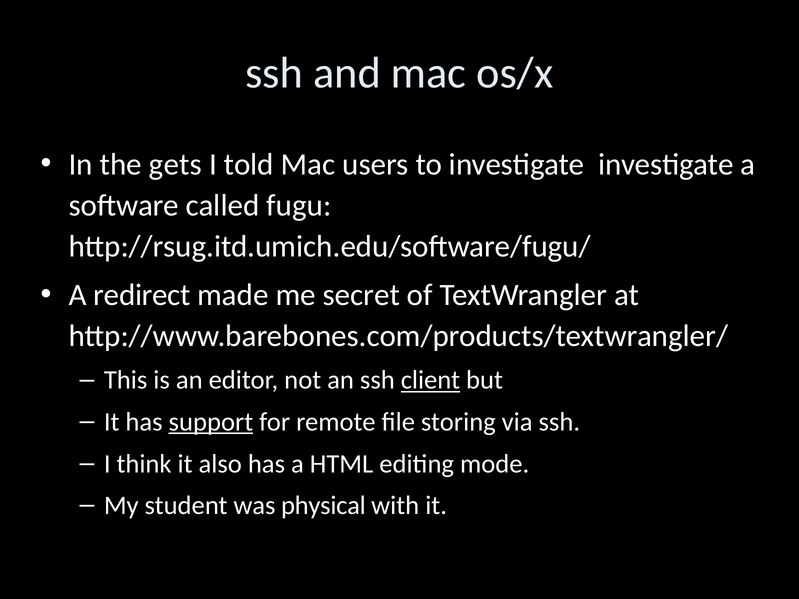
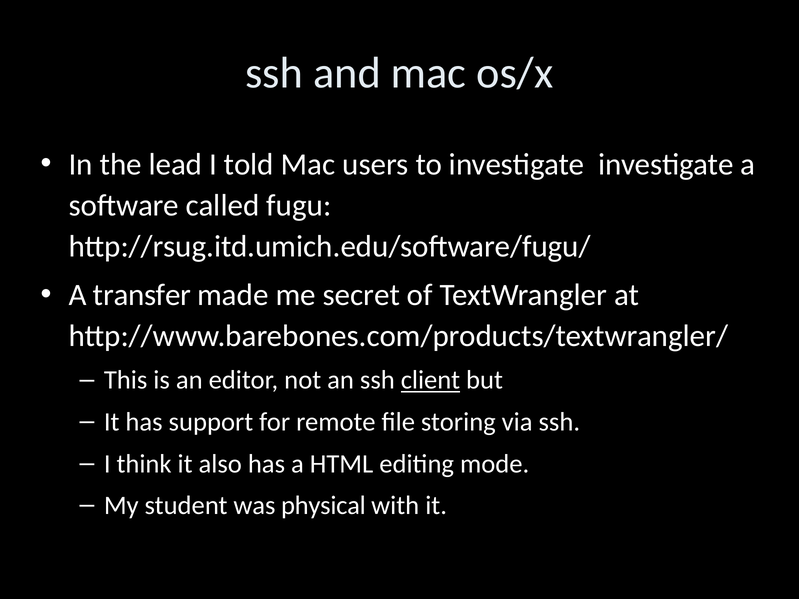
gets: gets -> lead (175, 164)
redirect: redirect -> transfer (142, 295)
support underline: present -> none (211, 422)
